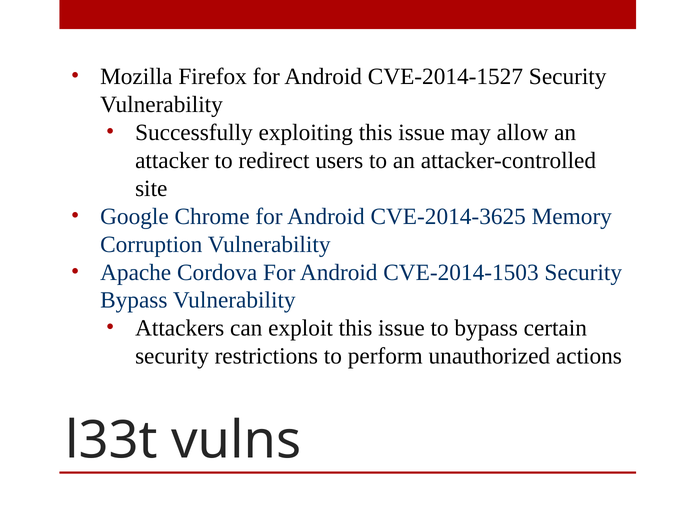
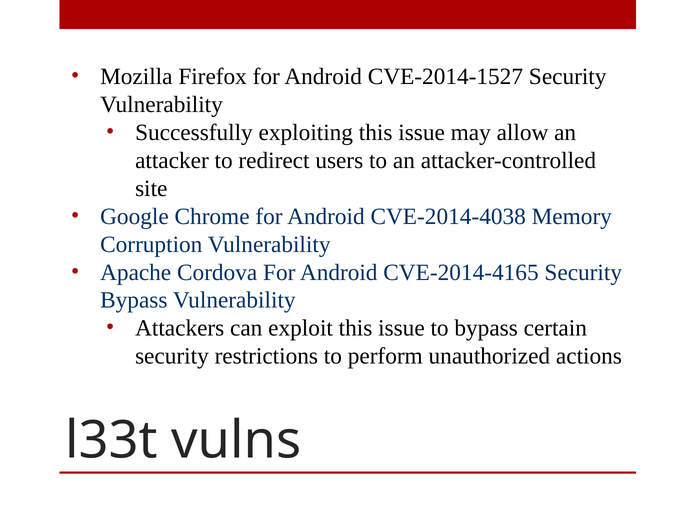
CVE-2014-3625: CVE-2014-3625 -> CVE-2014-4038 (448, 217)
CVE-2014-1503: CVE-2014-1503 -> CVE-2014-4165 (461, 272)
